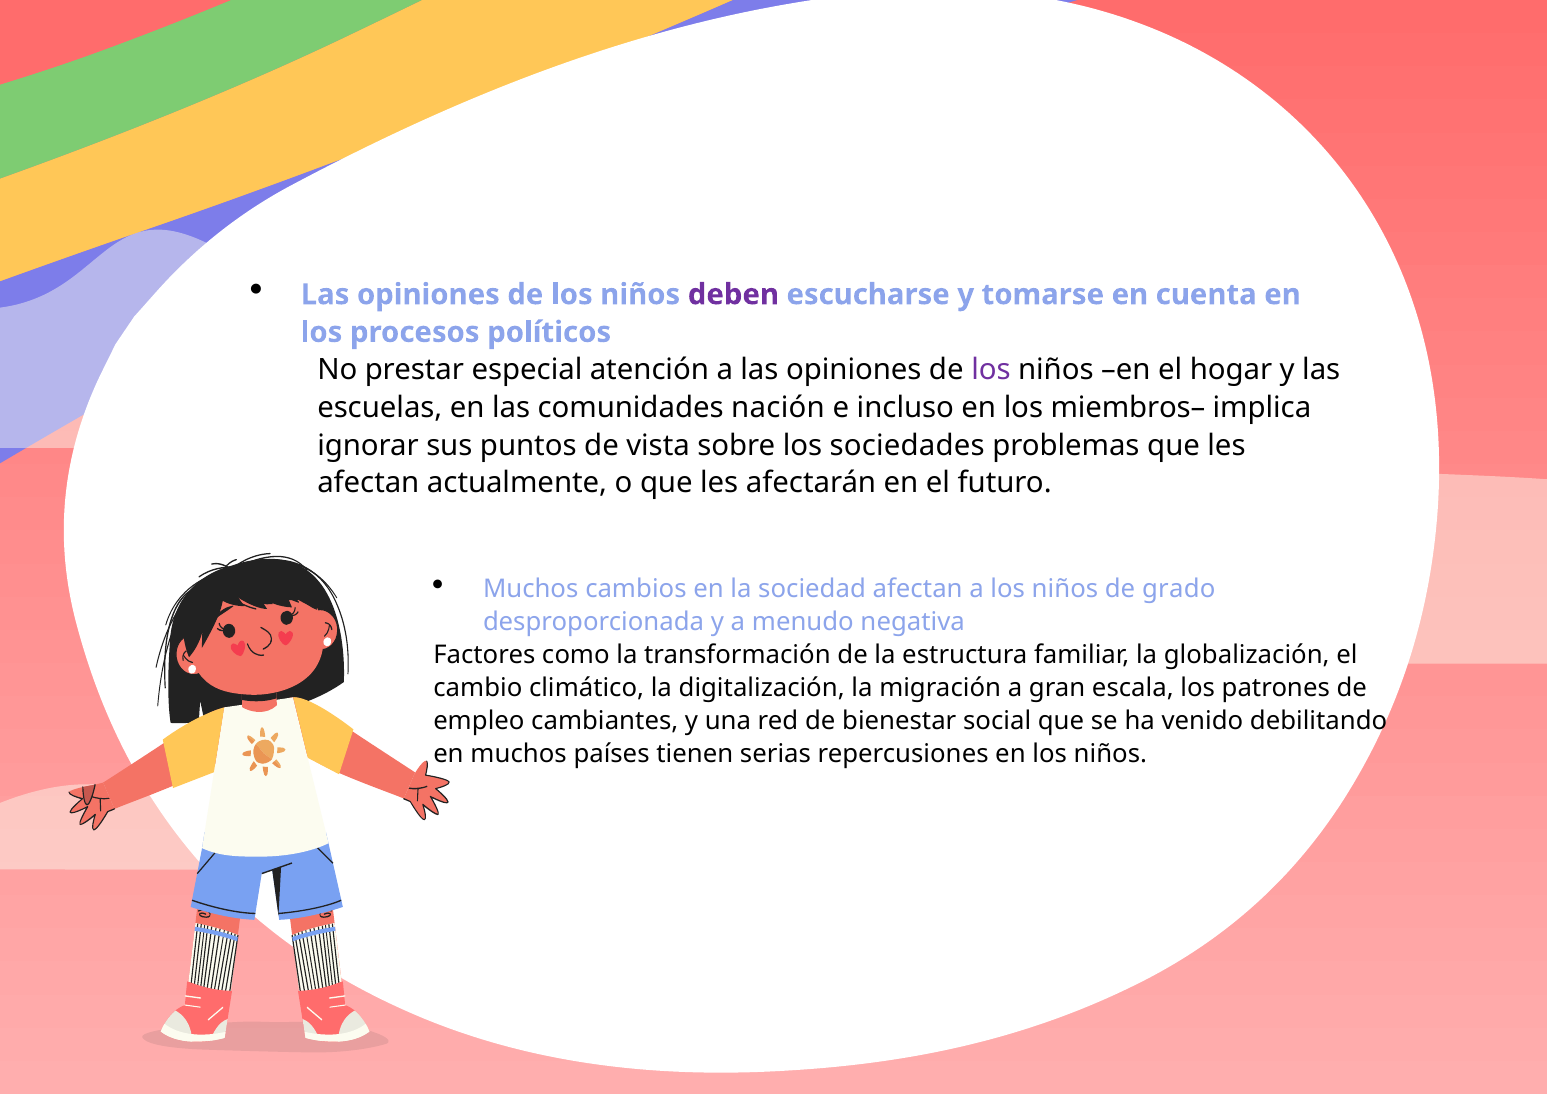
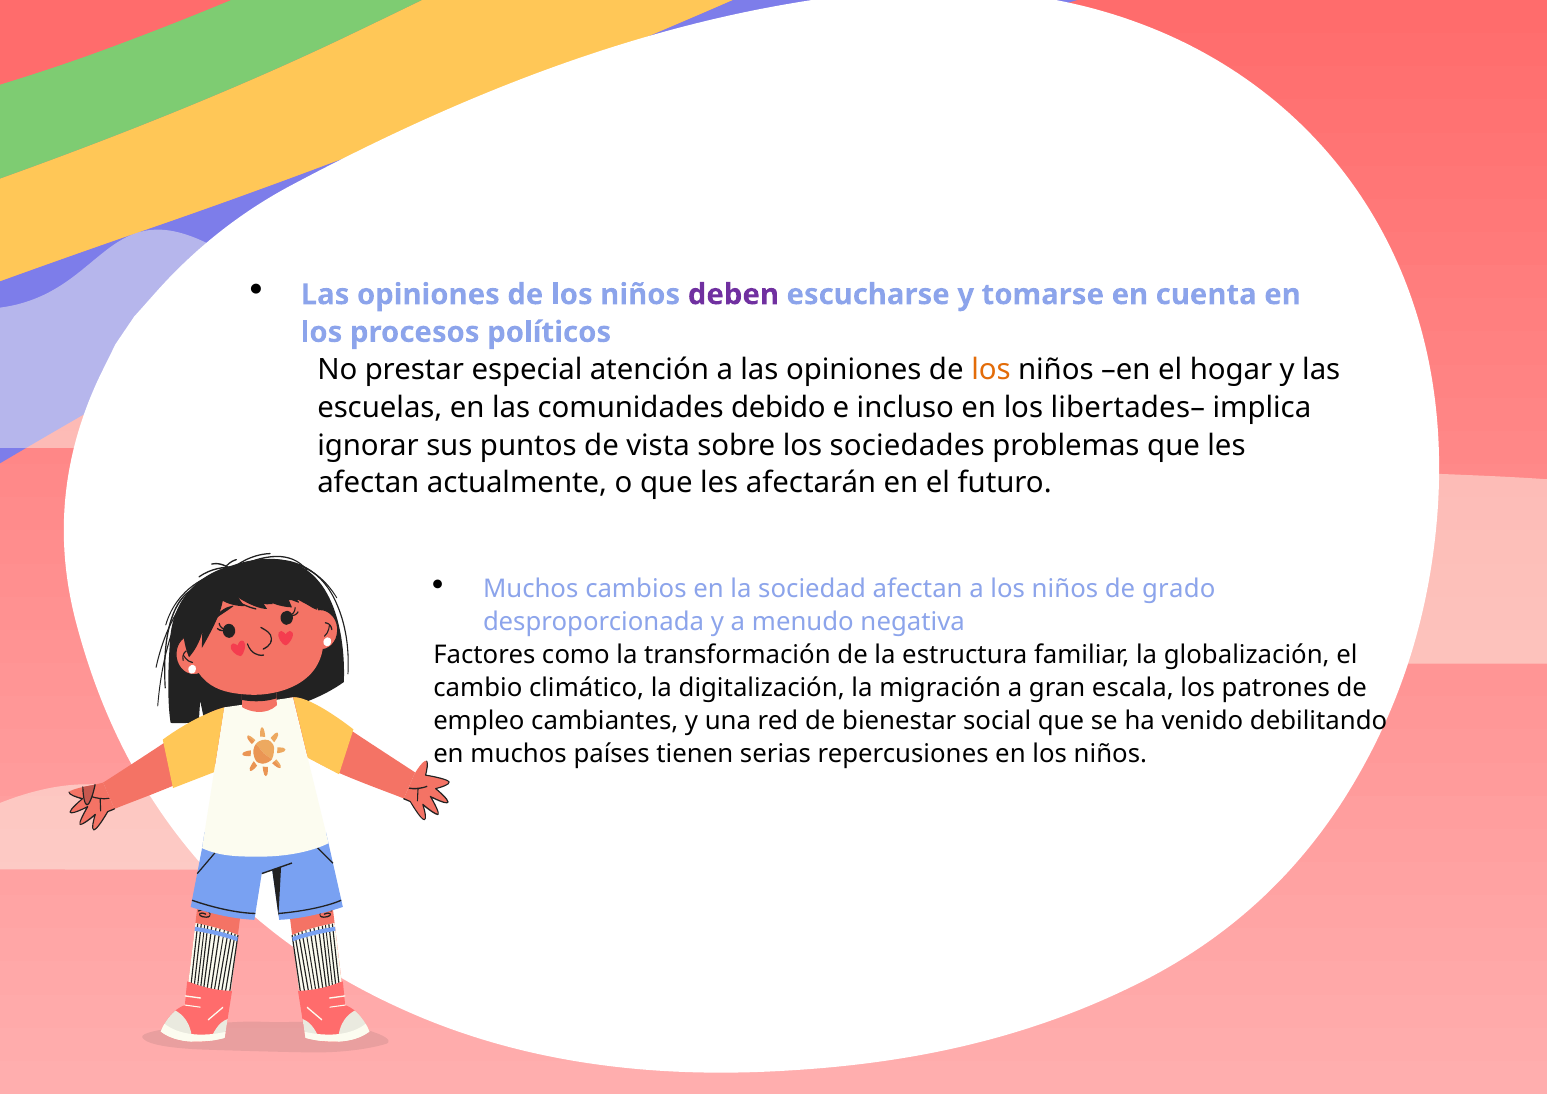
los colour: purple -> orange (991, 370)
nación: nación -> debido (778, 408)
miembros–: miembros– -> libertades– (1128, 408)
